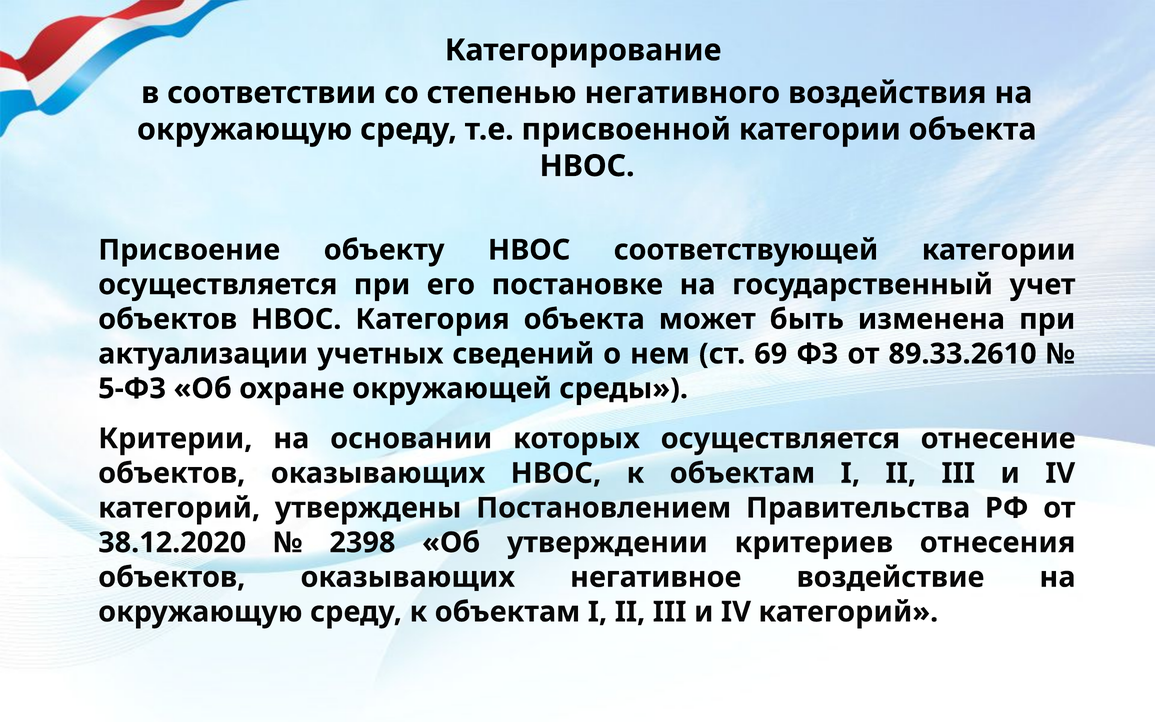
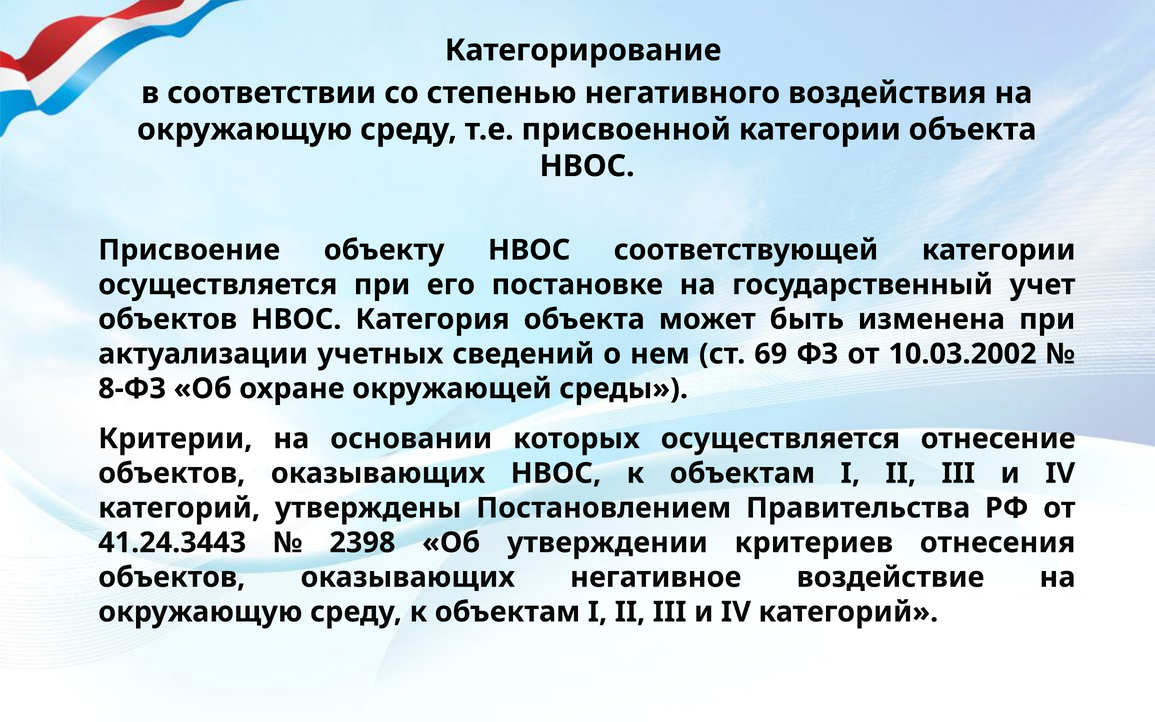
89.33.2610: 89.33.2610 -> 10.03.2002 (963, 354)
5-ФЗ: 5-ФЗ -> 8-ФЗ (132, 389)
38.12.2020: 38.12.2020 -> 41.24.3443 (172, 543)
